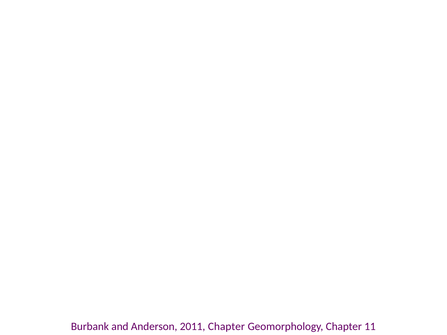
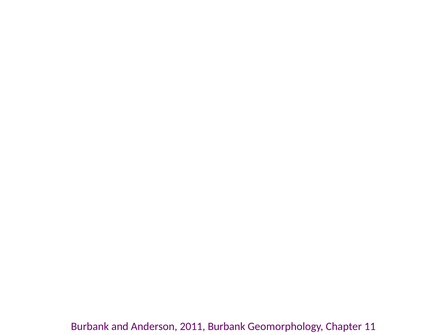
2011 Chapter: Chapter -> Burbank (227, 327)
